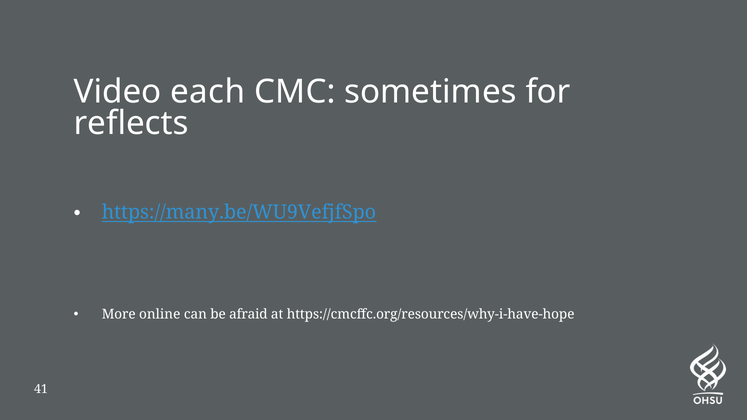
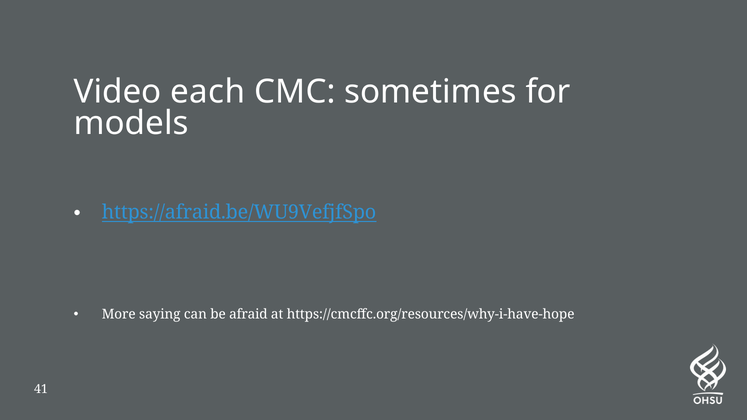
reflects: reflects -> models (131, 123)
https://many.be/WU9VefjfSpo: https://many.be/WU9VefjfSpo -> https://afraid.be/WU9VefjfSpo (239, 213)
online: online -> saying (160, 315)
